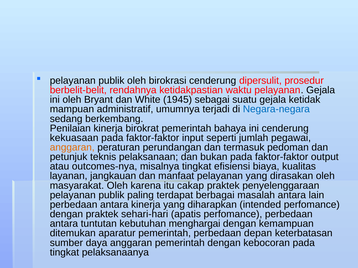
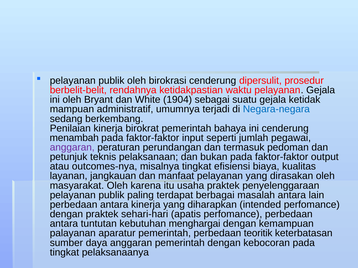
1945: 1945 -> 1904 (178, 100)
kekuasaan: kekuasaan -> menambah (74, 138)
anggaran colour: orange -> purple (72, 148)
cakap: cakap -> usaha (191, 186)
ditemukan: ditemukan -> palayanan (73, 234)
depan: depan -> teoritik (258, 234)
